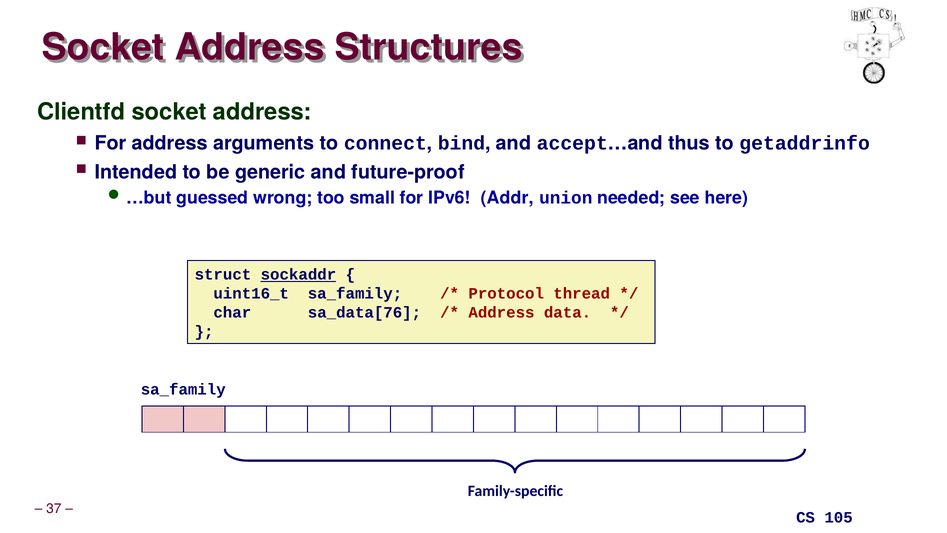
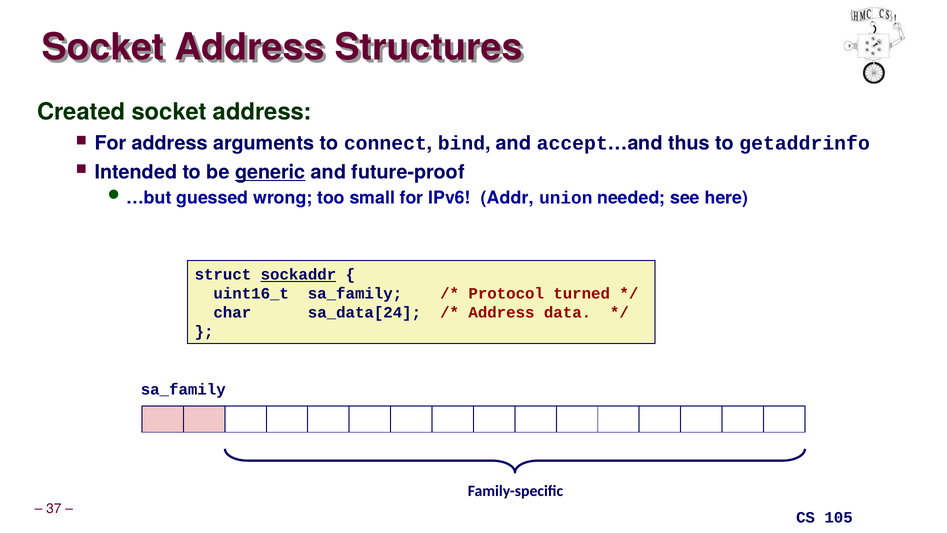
Clientfd: Clientfd -> Created (81, 112)
generic underline: none -> present (270, 172)
thread: thread -> turned (582, 293)
sa_data[76: sa_data[76 -> sa_data[24 (364, 312)
